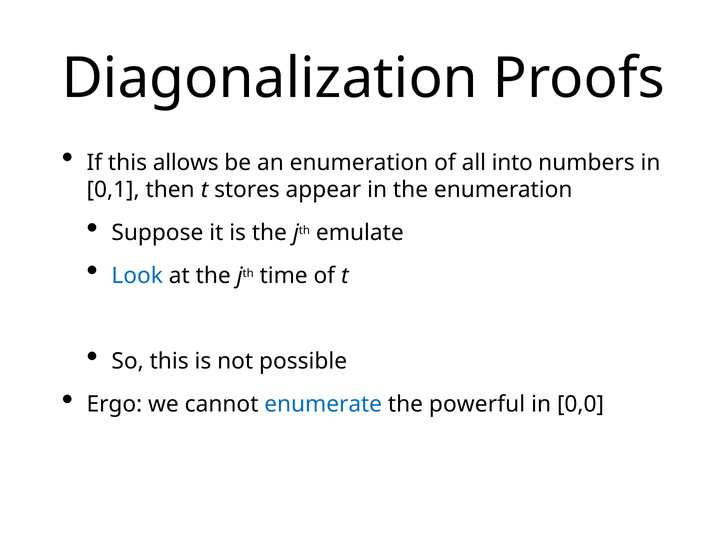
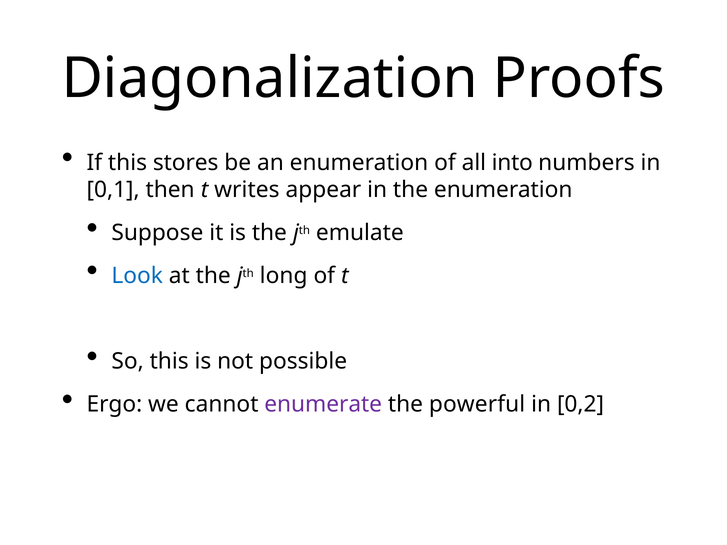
allows: allows -> stores (186, 163)
stores: stores -> writes (247, 190)
time: time -> long (284, 276)
enumerate colour: blue -> purple (323, 404)
0,0: 0,0 -> 0,2 (581, 404)
